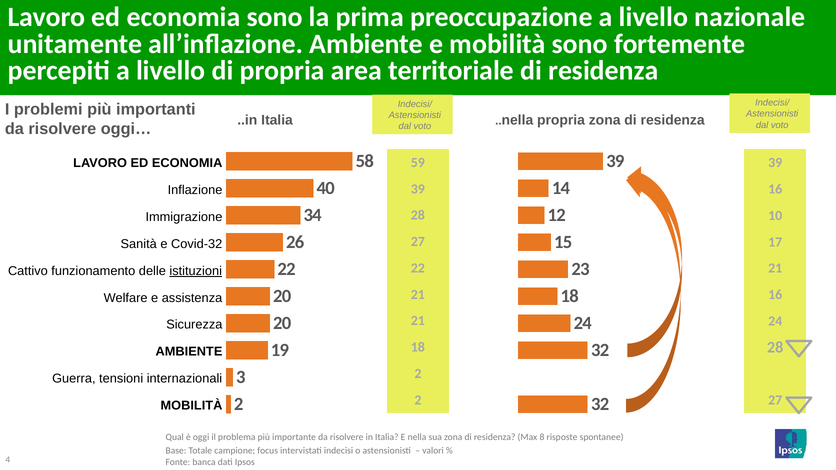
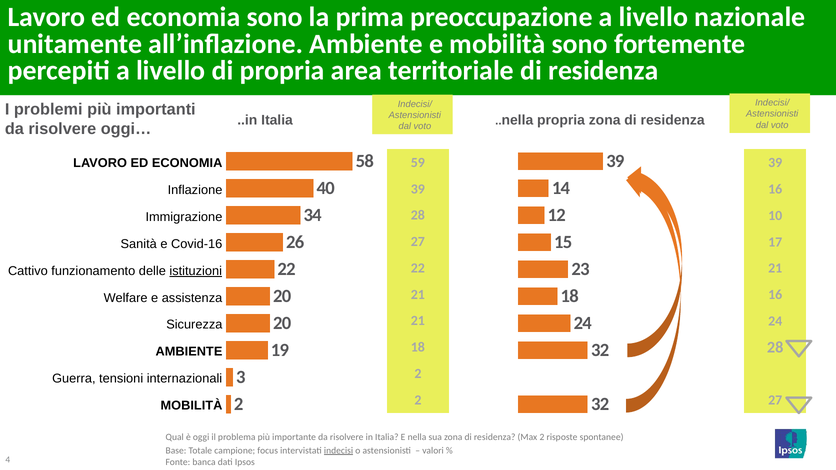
Covid-32: Covid-32 -> Covid-16 (197, 244)
Max 8: 8 -> 2 (542, 438)
indecisi underline: none -> present (339, 451)
